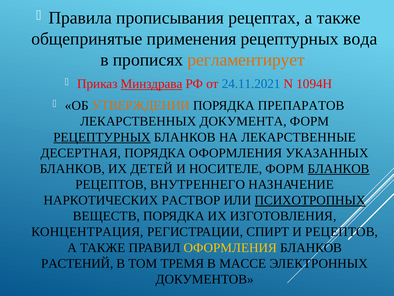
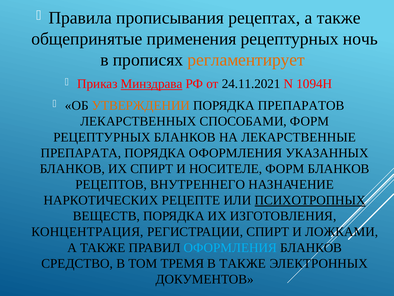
вода: вода -> ночь (360, 39)
24.11.2021 colour: blue -> black (251, 84)
ДОКУМЕНТА: ДОКУМЕНТА -> СПОСОБАМИ (243, 121)
РЕЦЕПТУРНЫХ underline: present -> none (102, 137)
ДЕСЕРТНАЯ: ДЕСЕРТНАЯ -> ПРЕПАРАТА (81, 153)
ИХ ДЕТЕЙ: ДЕТЕЙ -> СПИРТ (152, 168)
БЛАНКОВ underline: present -> none (339, 168)
РАСТВОР: РАСТВОР -> РЕЦЕПТЕ (191, 200)
И РЕЦЕПТОВ: РЕЦЕПТОВ -> ЛОЖКАМИ (342, 232)
ОФОРМЛЕНИЯ colour: yellow -> light blue (230, 247)
РАСТЕНИЙ: РАСТЕНИЙ -> СРЕДСТВО (77, 263)
В МАССЕ: МАССЕ -> ТАКЖЕ (243, 263)
